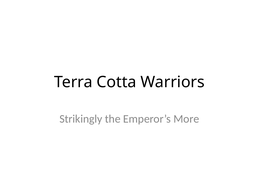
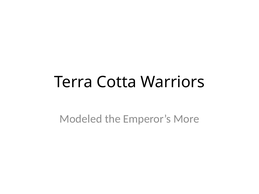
Strikingly: Strikingly -> Modeled (81, 119)
